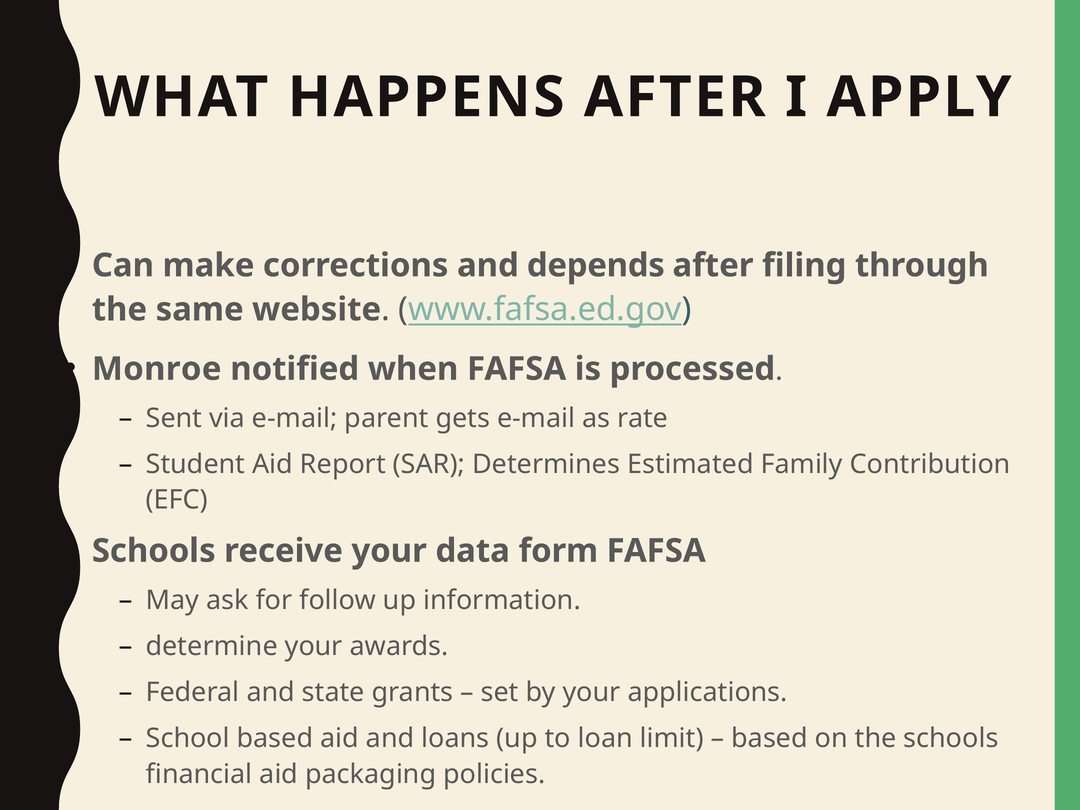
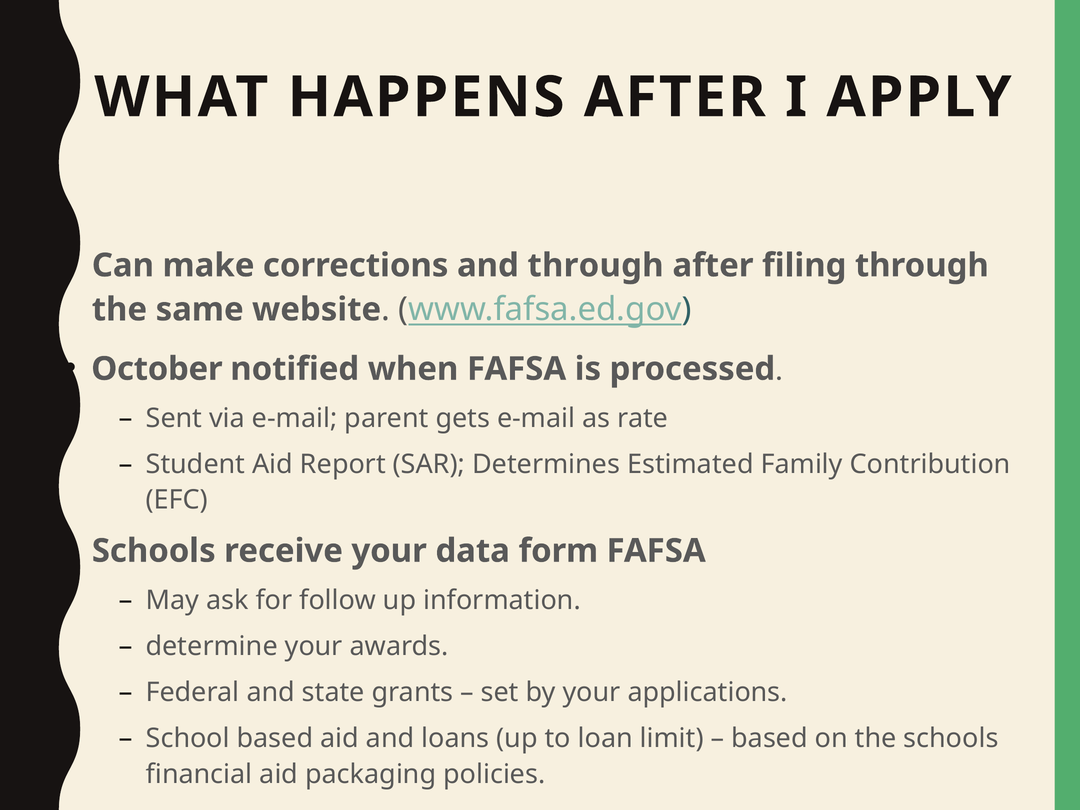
and depends: depends -> through (596, 265)
Monroe: Monroe -> October (157, 369)
